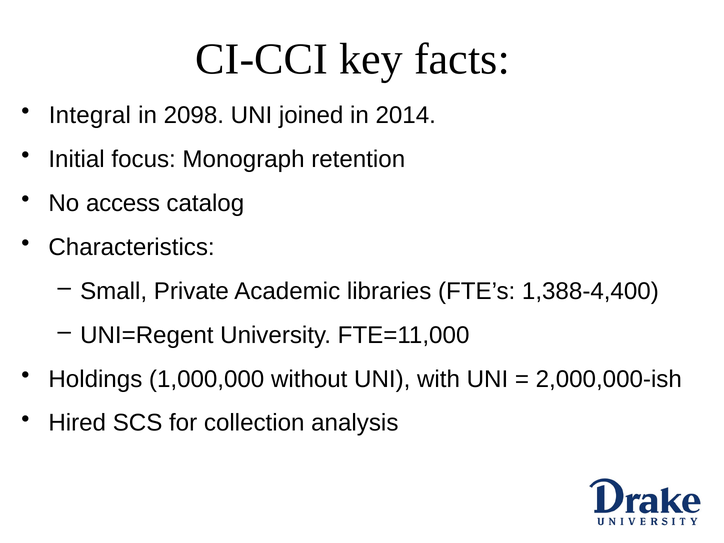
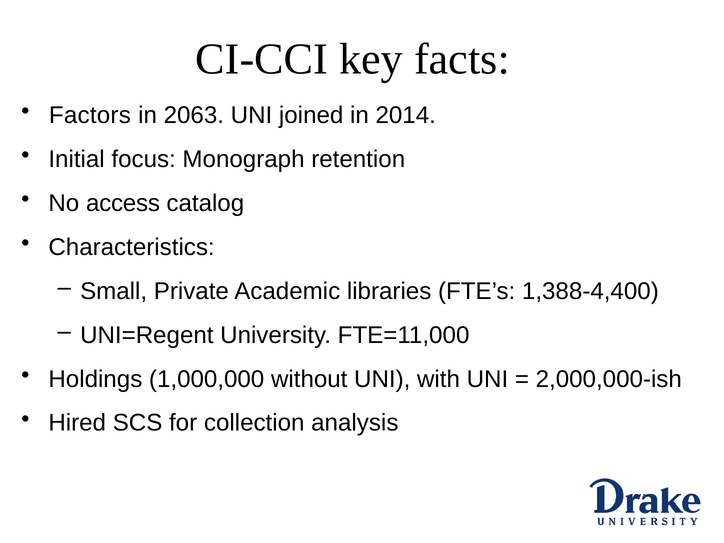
Integral: Integral -> Factors (90, 115)
2098: 2098 -> 2063 (194, 115)
